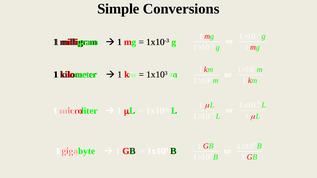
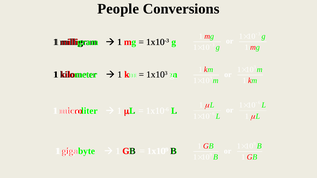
Simple: Simple -> People (118, 9)
